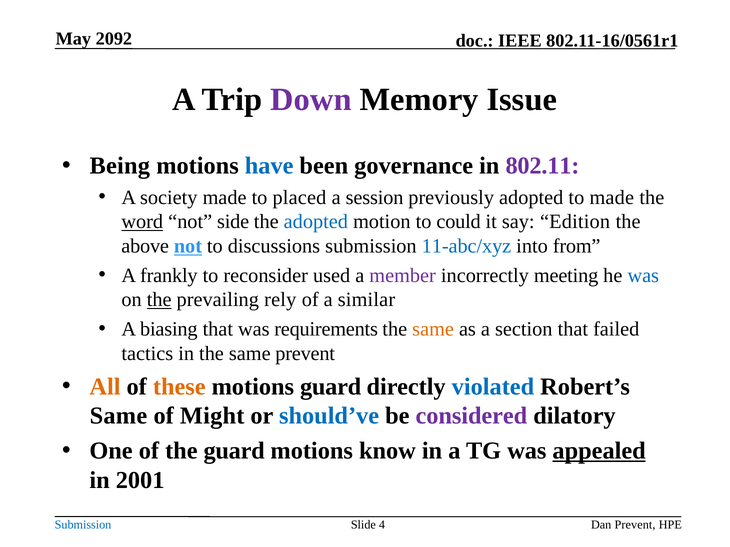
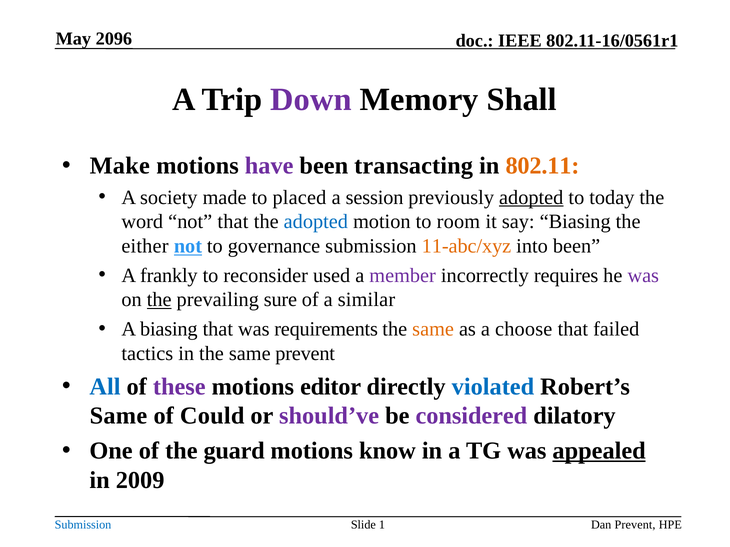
2092: 2092 -> 2096 (114, 39)
Issue: Issue -> Shall (522, 100)
Being: Being -> Make (120, 166)
have colour: blue -> purple (269, 166)
governance: governance -> transacting (414, 166)
802.11 colour: purple -> orange (542, 166)
adopted underline: none -> present (531, 198)
to made: made -> today (612, 198)
word underline: present -> none (142, 222)
not side: side -> that (233, 222)
could: could -> room (458, 222)
say Edition: Edition -> Biasing (575, 222)
above: above -> either (145, 246)
discussions: discussions -> governance (274, 246)
11-abc/xyz colour: blue -> orange (466, 246)
into from: from -> been (577, 246)
meeting: meeting -> requires (566, 276)
was colour: blue -> purple (643, 276)
rely: rely -> sure (280, 300)
section: section -> choose (524, 329)
All colour: orange -> blue (105, 387)
these colour: orange -> purple (179, 387)
motions guard: guard -> editor (331, 387)
Might: Might -> Could (212, 416)
should’ve colour: blue -> purple (329, 416)
2001: 2001 -> 2009 (140, 481)
4: 4 -> 1 (382, 525)
